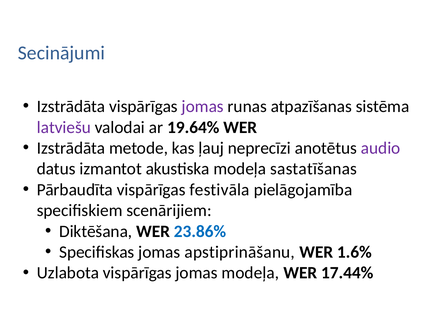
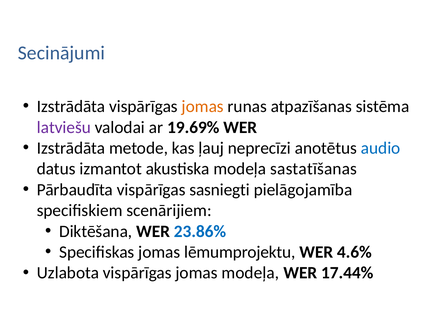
jomas colour: purple -> orange (203, 106)
19.64%: 19.64% -> 19.69% (193, 127)
audio colour: purple -> blue (381, 148)
festivāla: festivāla -> sasniegti (220, 190)
apstiprināšanu: apstiprināšanu -> lēmumprojektu (240, 252)
1.6%: 1.6% -> 4.6% (354, 252)
